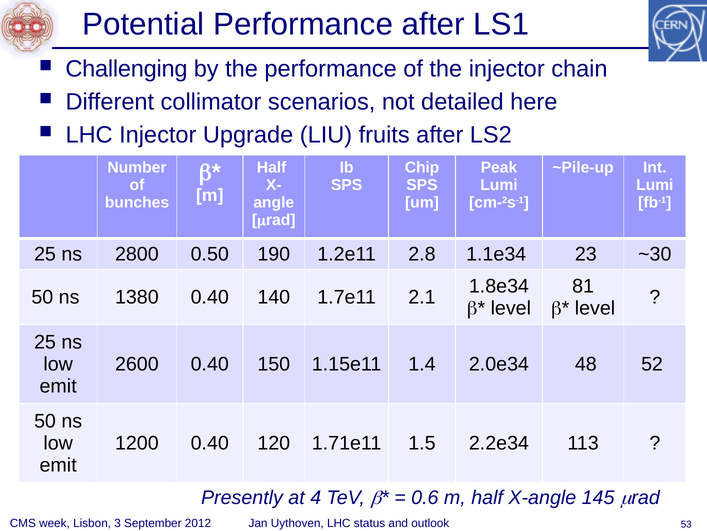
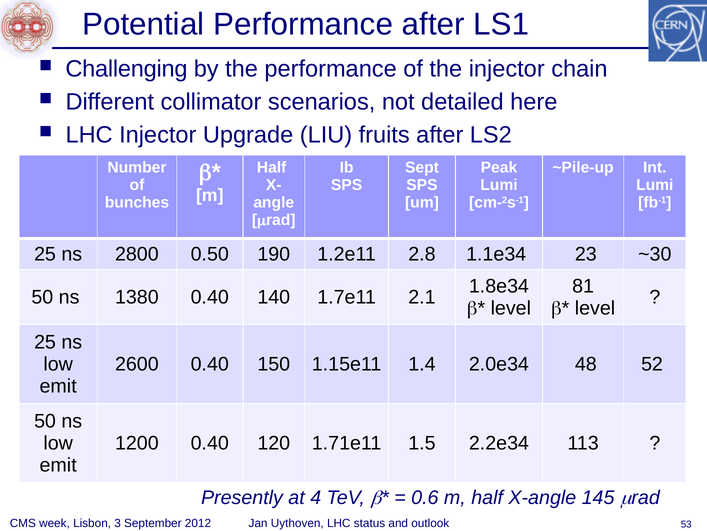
Chip: Chip -> Sept (422, 167)
